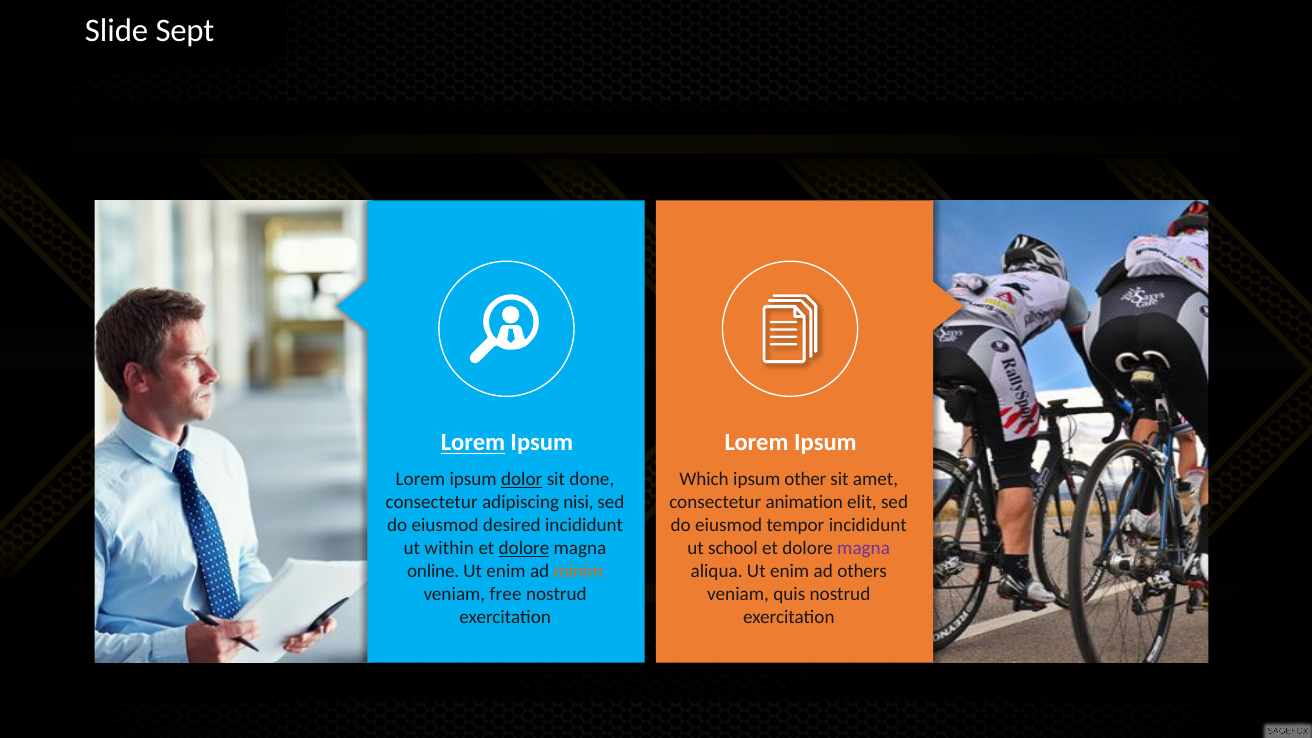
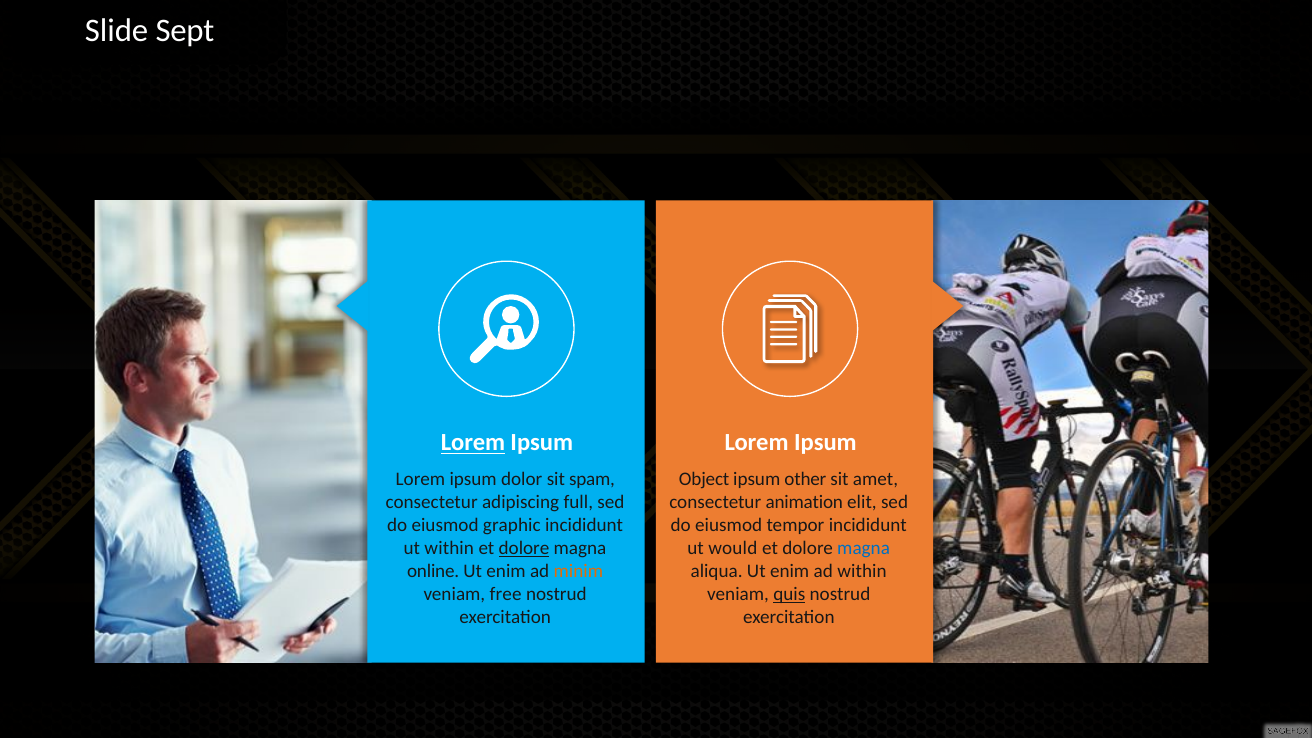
dolor underline: present -> none (522, 479)
done: done -> spam (592, 479)
Which: Which -> Object (704, 479)
nisi: nisi -> full (578, 502)
desired: desired -> graphic (512, 525)
school: school -> would (733, 548)
magna colour: purple -> blue (864, 548)
ad others: others -> within (862, 571)
quis underline: none -> present (789, 594)
